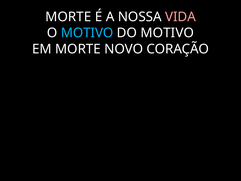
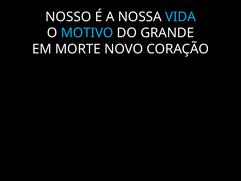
MORTE: MORTE -> NOSSO (68, 17)
VIDA colour: pink -> light blue (180, 17)
DO MOTIVO: MOTIVO -> GRANDE (167, 33)
